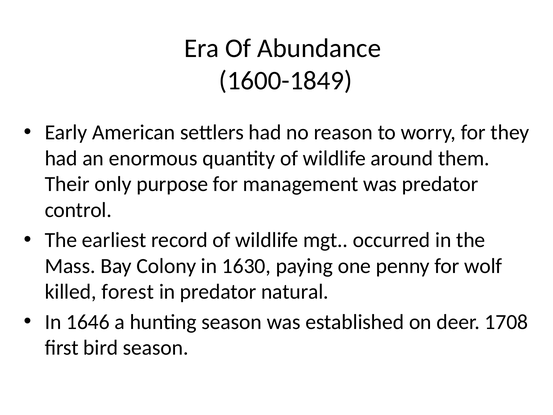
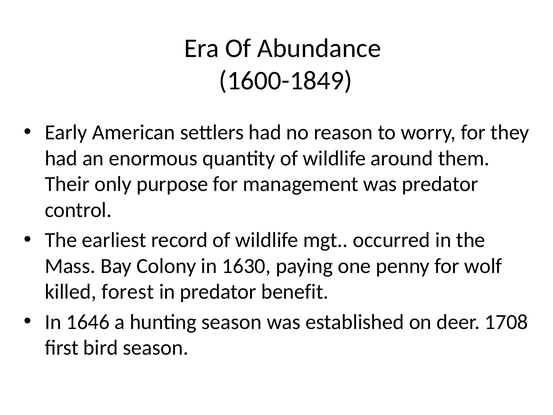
natural: natural -> benefit (295, 292)
